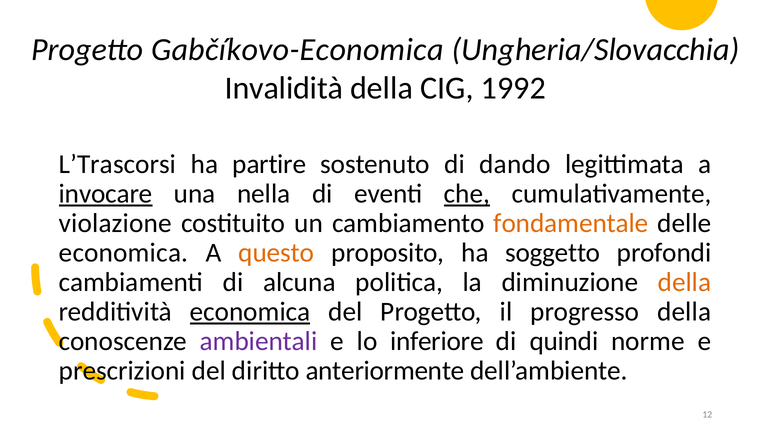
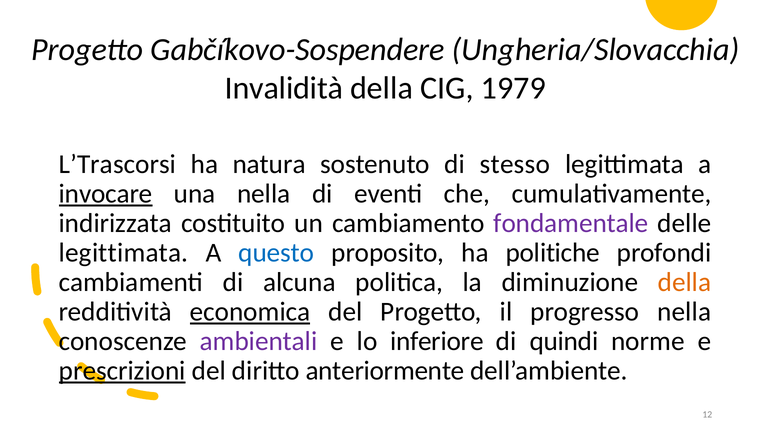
Gabčíkovo-Economica: Gabčíkovo-Economica -> Gabčíkovo-Sospendere (298, 49)
1992: 1992 -> 1979 (513, 88)
partire: partire -> natura (269, 164)
dando: dando -> stesso (515, 164)
che underline: present -> none (467, 194)
violazione: violazione -> indirizzata (115, 223)
fondamentale colour: orange -> purple (571, 223)
economica: economica -> legittimata (124, 253)
questo colour: orange -> blue (276, 253)
soggetto: soggetto -> politiche (553, 253)
progresso della: della -> nella (684, 312)
prescrizioni underline: none -> present (122, 371)
